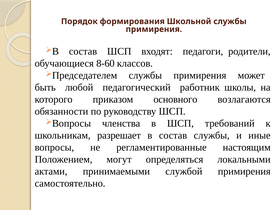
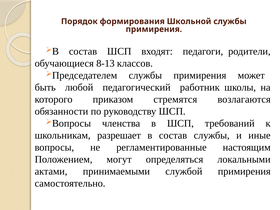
8-60: 8-60 -> 8-13 (105, 63)
основного: основного -> стремятся (175, 99)
